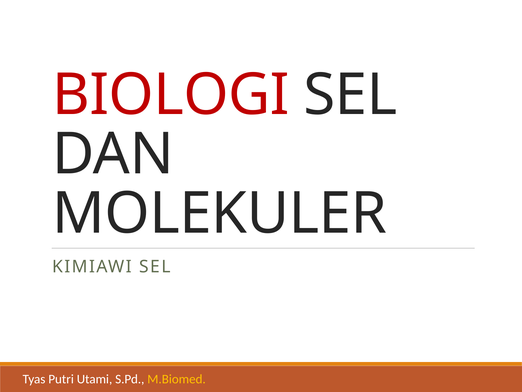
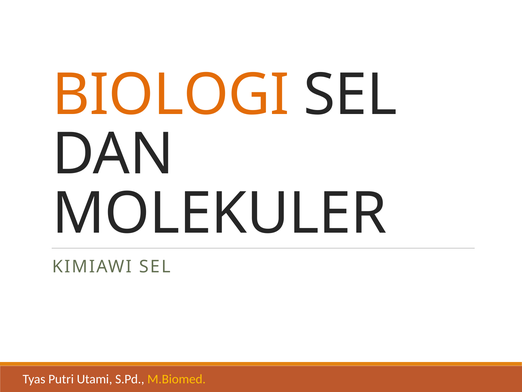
BIOLOGI colour: red -> orange (171, 95)
